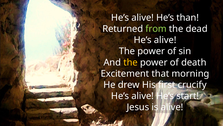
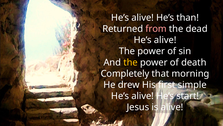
from colour: light green -> pink (156, 29)
Excitement: Excitement -> Completely (125, 73)
crucify: crucify -> simple (192, 84)
